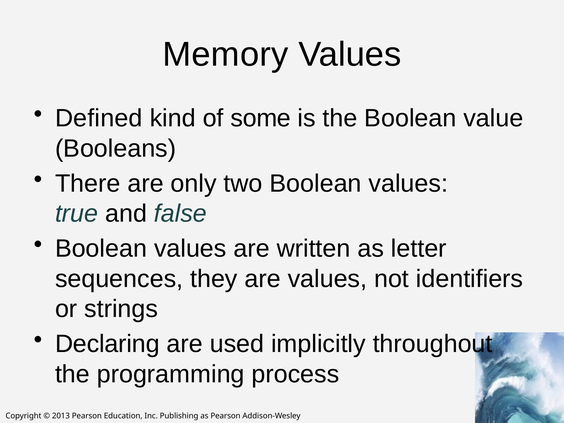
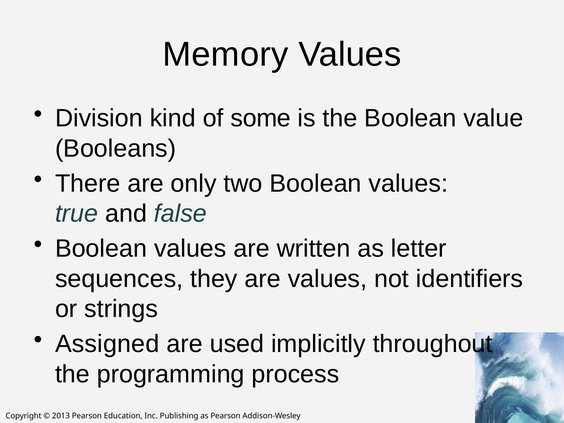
Defined: Defined -> Division (99, 118)
Declaring: Declaring -> Assigned (107, 344)
